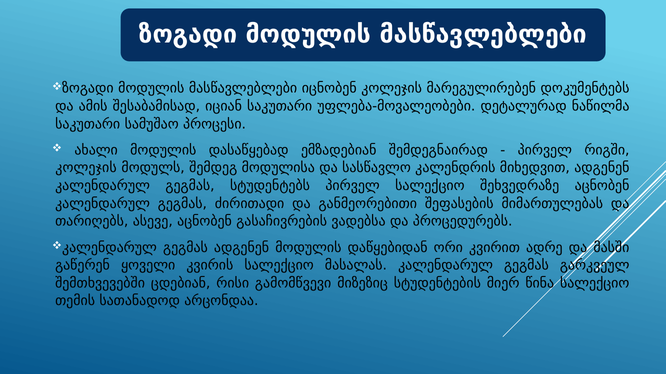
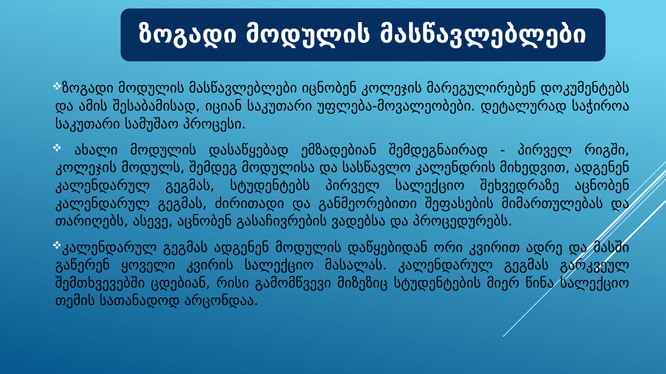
ნაწილმა: ნაწილმა -> საჭიროა (601, 106)
